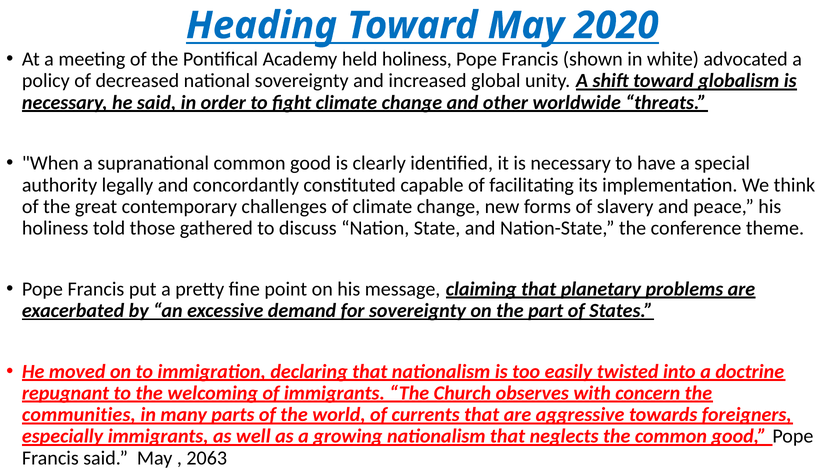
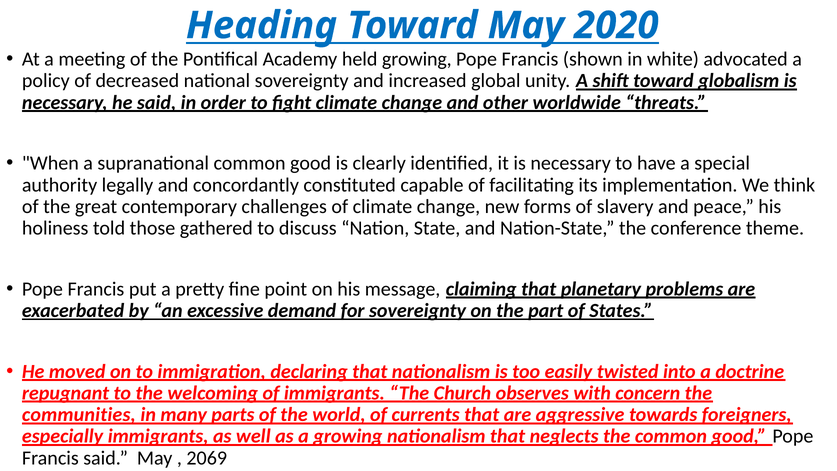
held holiness: holiness -> growing (417, 59)
2063: 2063 -> 2069 (207, 458)
